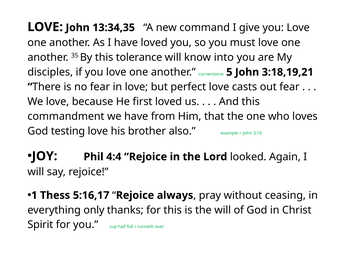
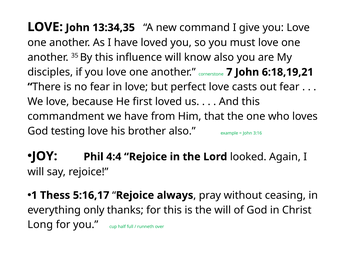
tolerance: tolerance -> influence (139, 57)
know into: into -> also (224, 57)
5: 5 -> 7 (229, 72)
3:18,19,21: 3:18,19,21 -> 6:18,19,21 (288, 72)
Spirit: Spirit -> Long (40, 225)
